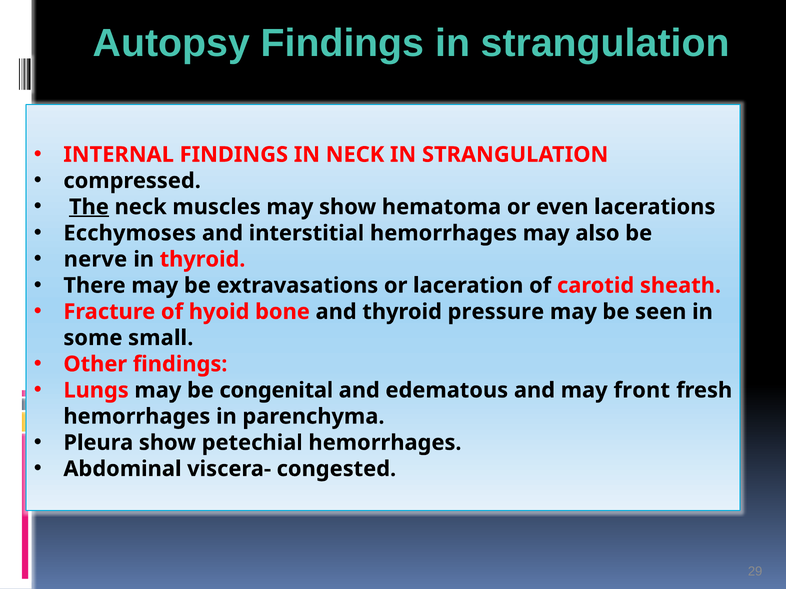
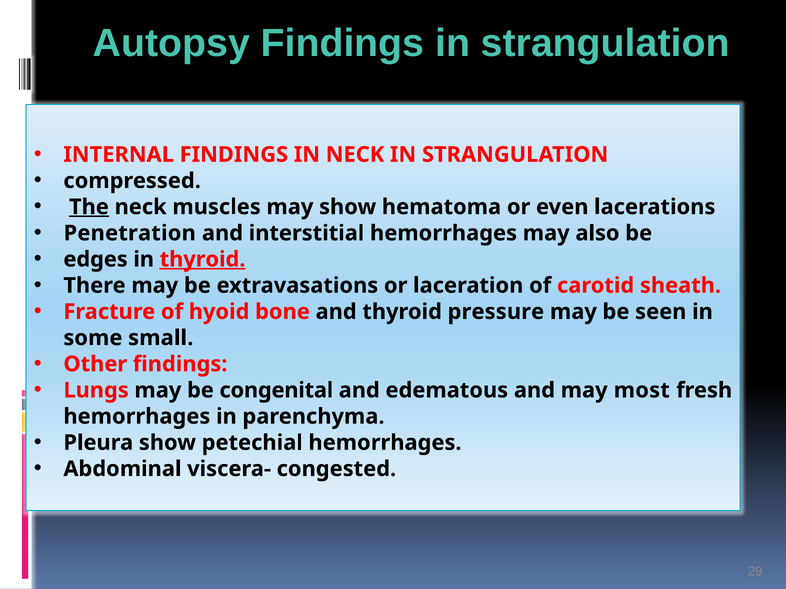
Ecchymoses: Ecchymoses -> Penetration (130, 233)
nerve: nerve -> edges (96, 260)
thyroid underline: none -> present (203, 260)
front: front -> most (642, 391)
